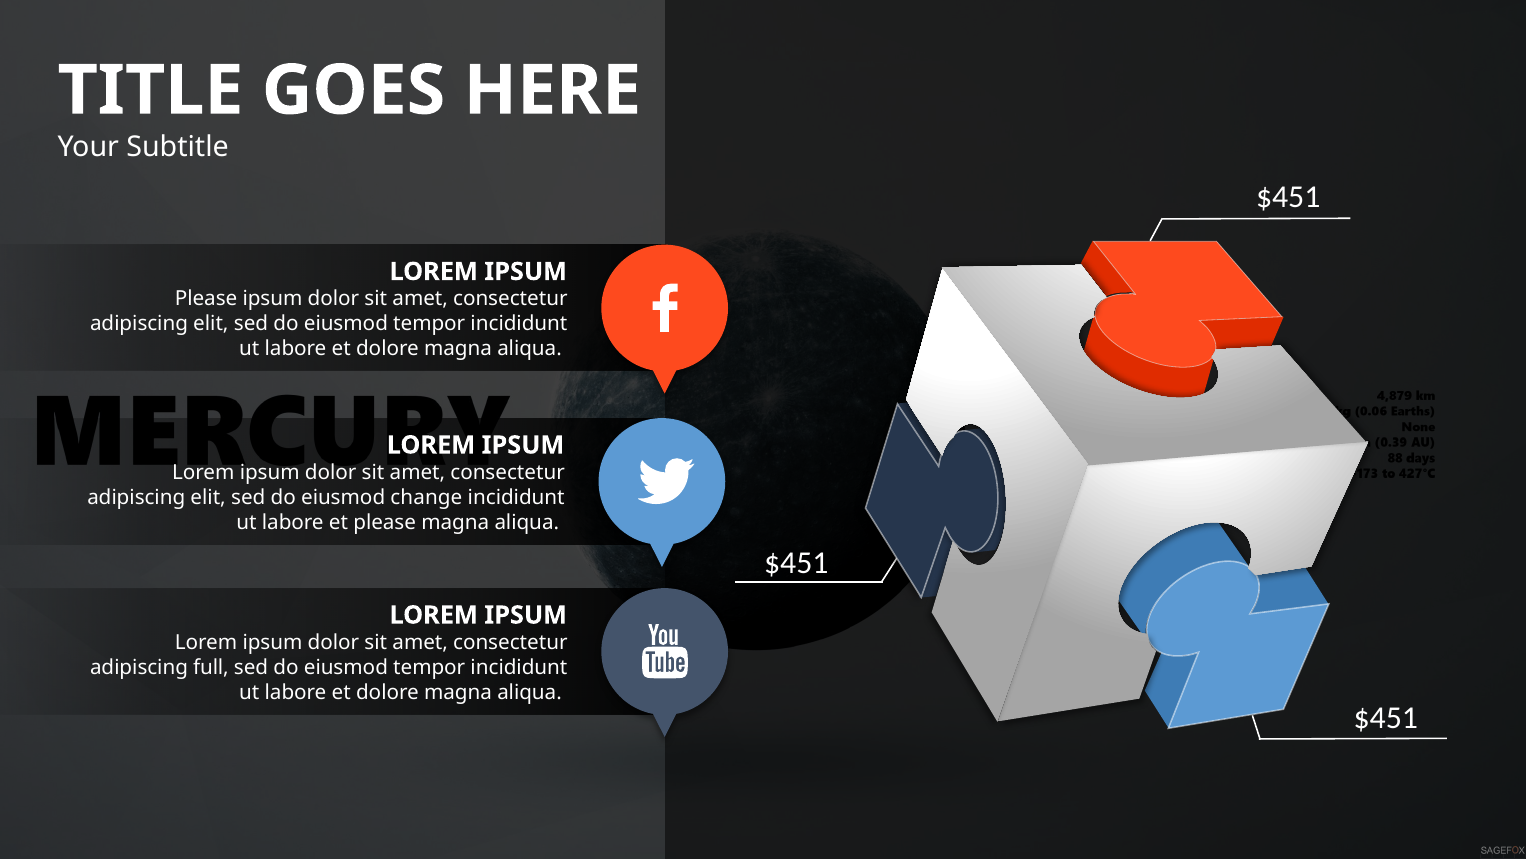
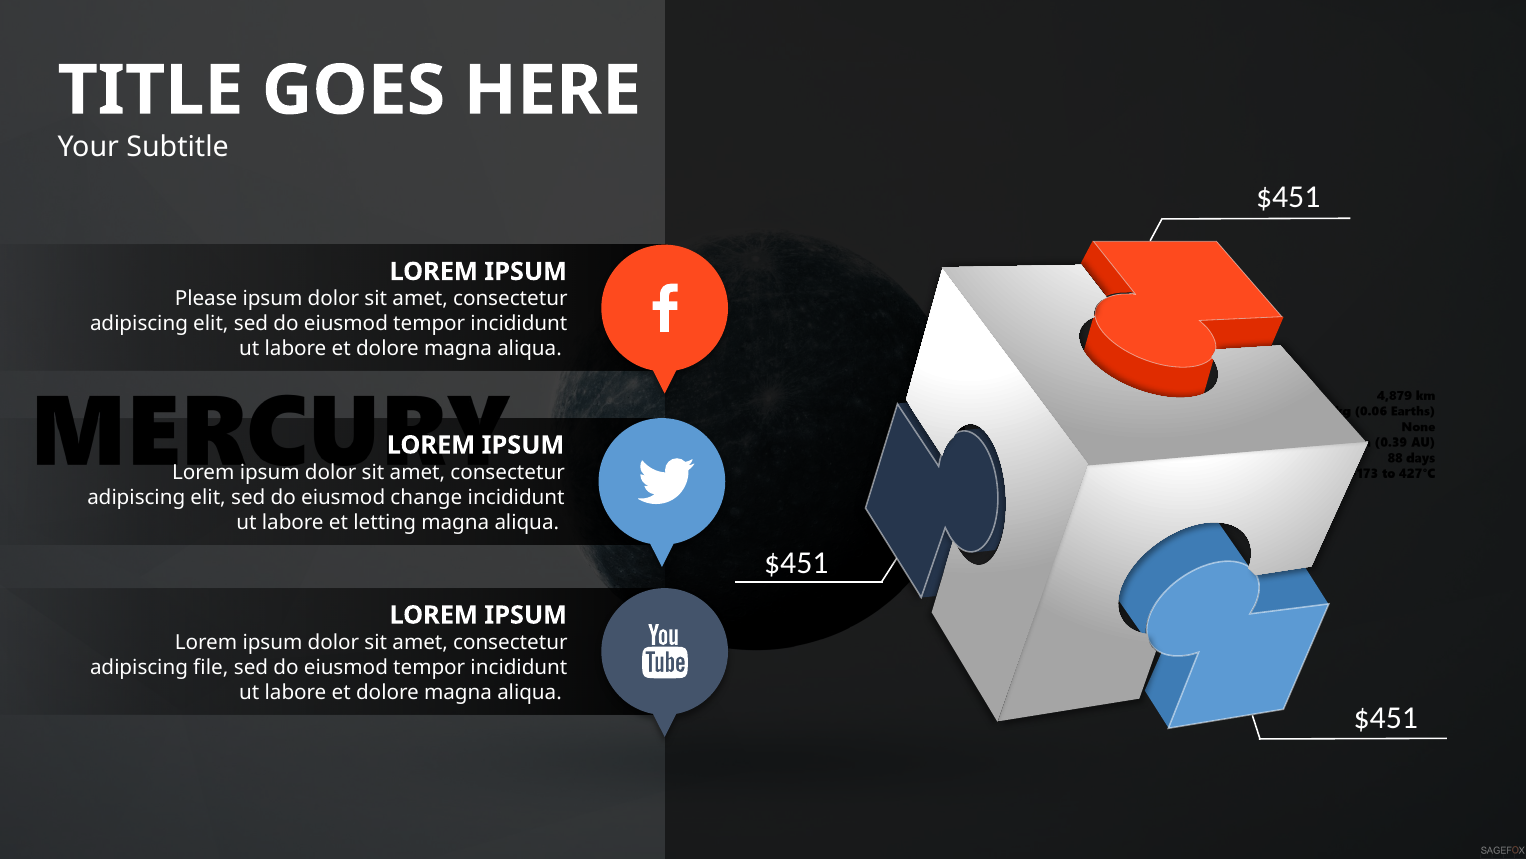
et please: please -> letting (385, 522)
full: full -> file (211, 667)
